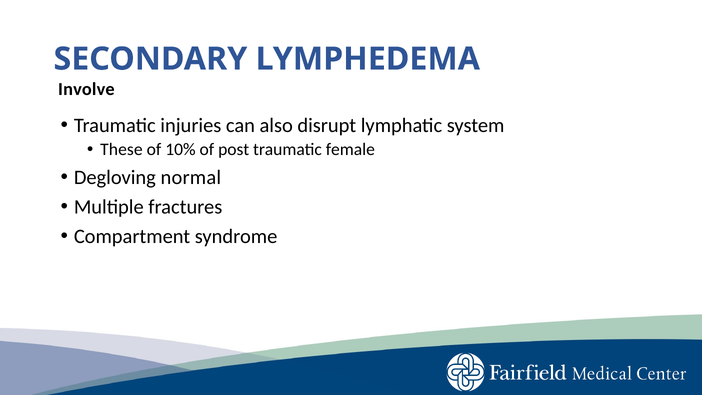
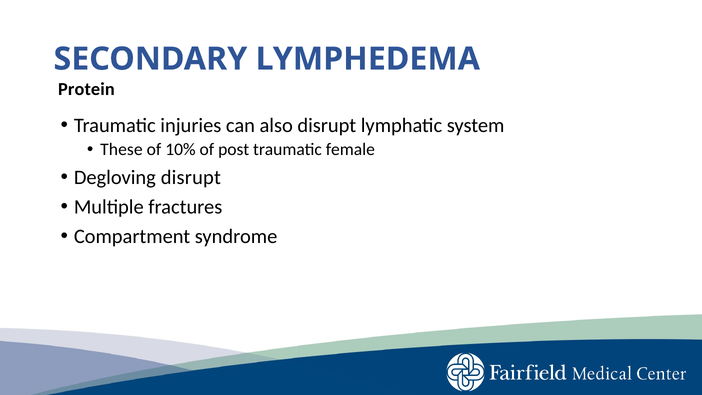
Involve: Involve -> Protein (86, 89)
Degloving normal: normal -> disrupt (191, 177)
